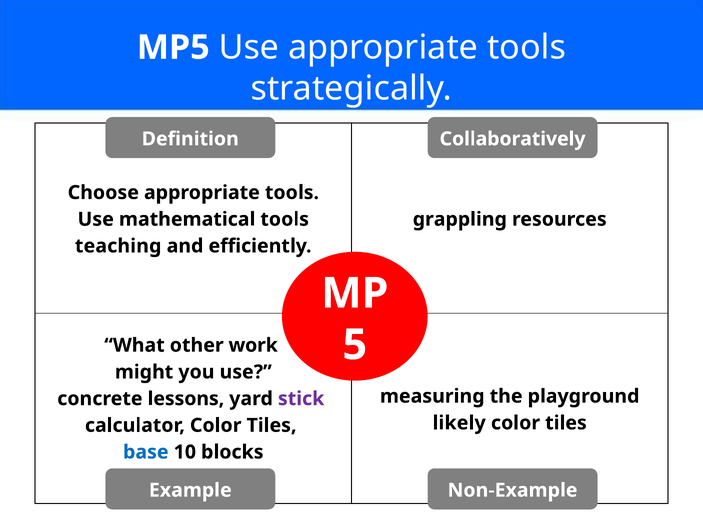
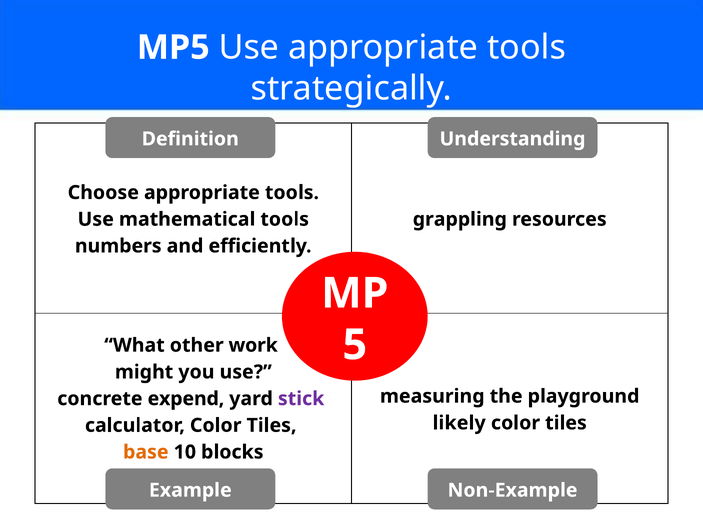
Collaboratively: Collaboratively -> Understanding (512, 139)
teaching: teaching -> numbers (118, 246)
lessons: lessons -> expend (186, 399)
base colour: blue -> orange (146, 452)
